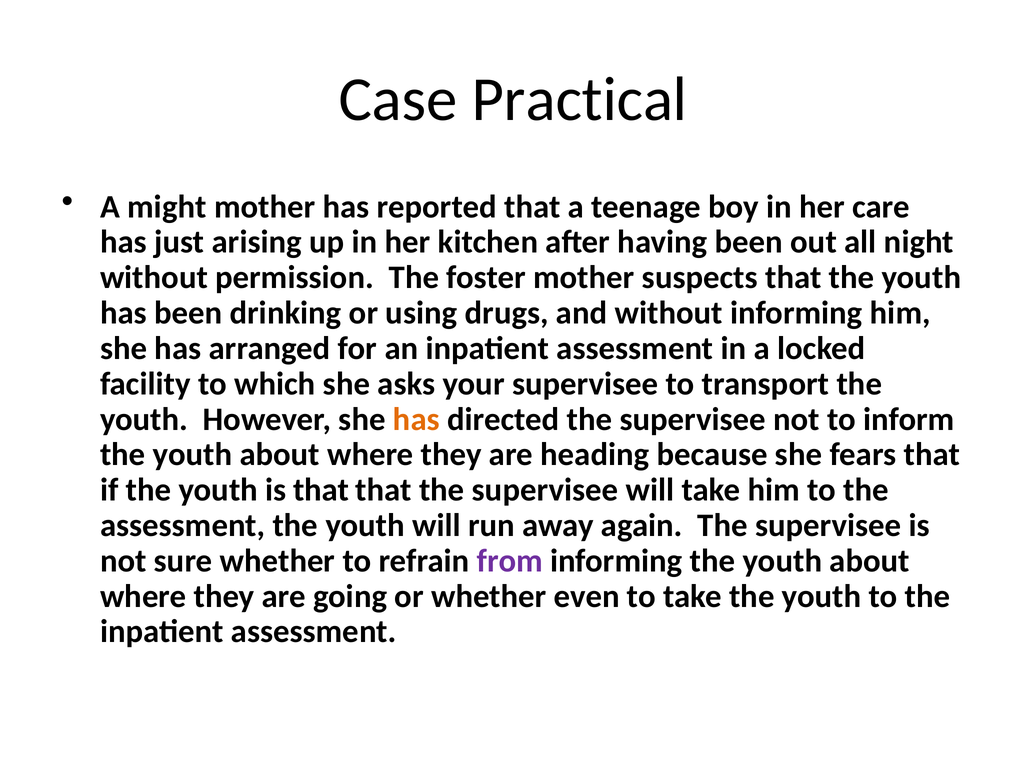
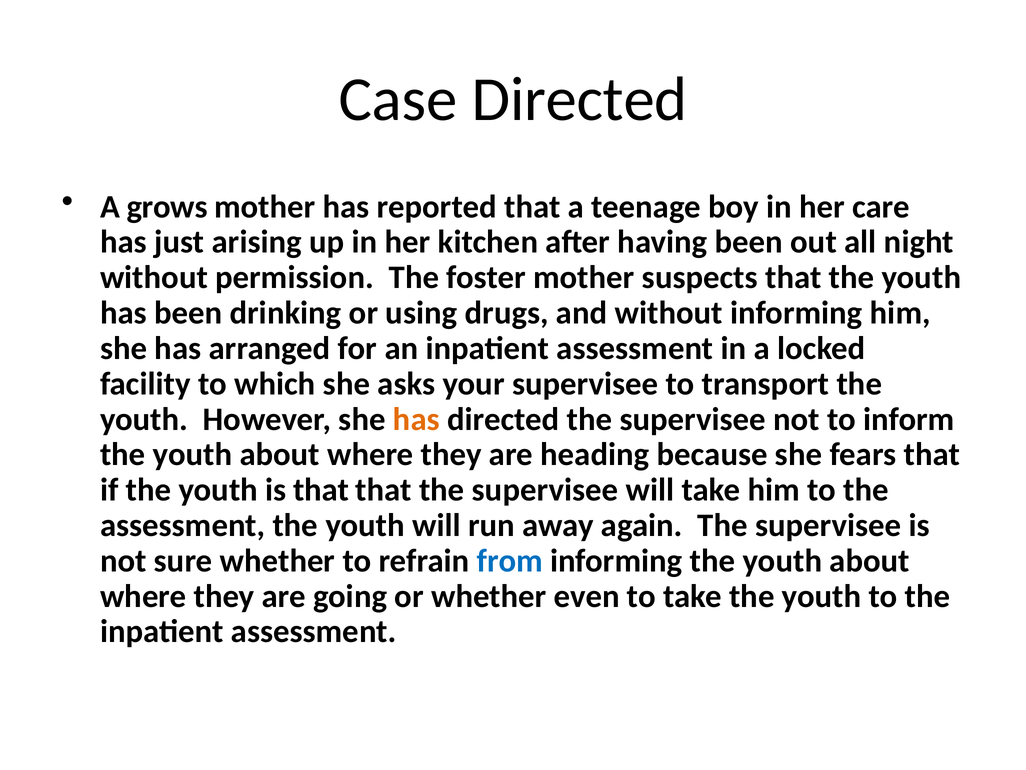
Case Practical: Practical -> Directed (580, 99)
might: might -> grows (167, 207)
from colour: purple -> blue (510, 560)
